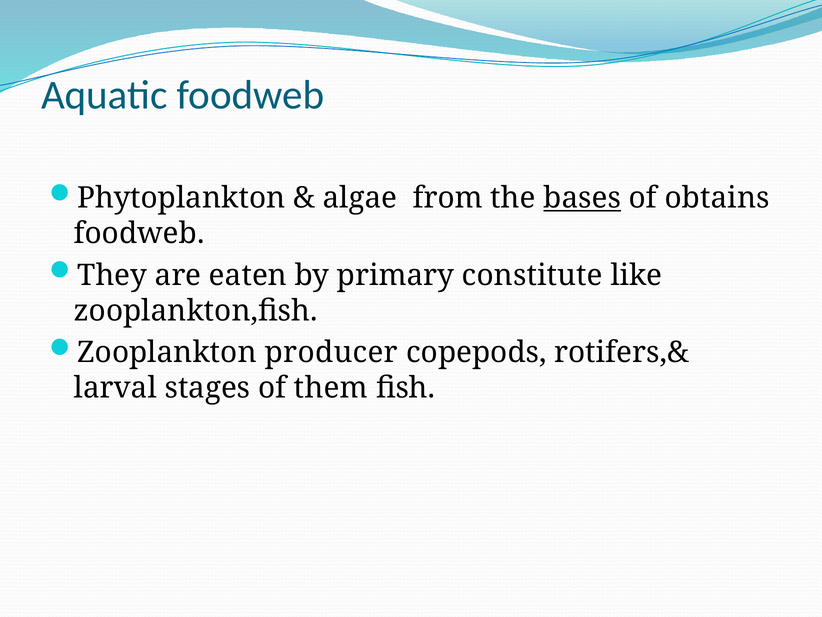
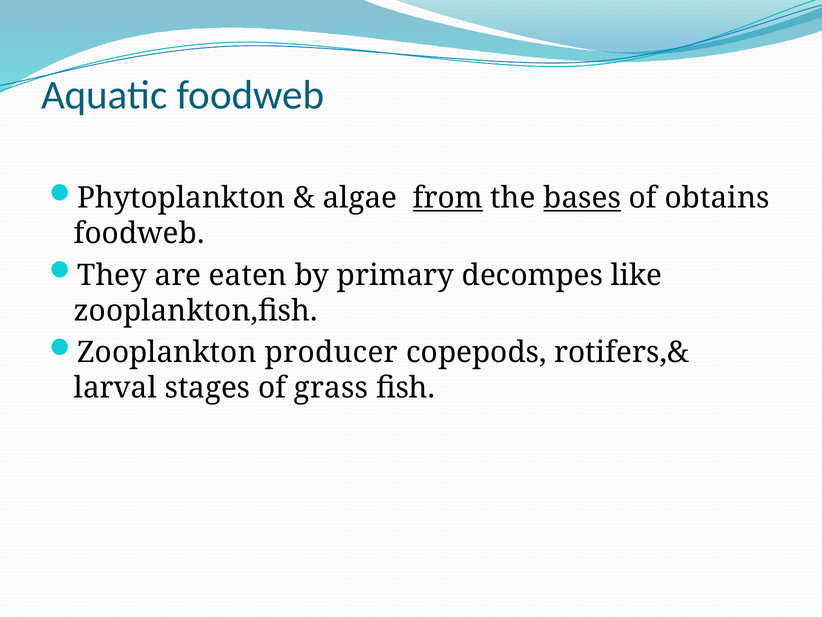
from underline: none -> present (448, 198)
constitute: constitute -> decompes (532, 275)
them: them -> grass (331, 388)
